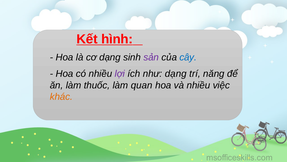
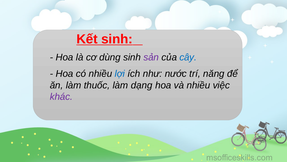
Kết hình: hình -> sinh (117, 39)
cơ dạng: dạng -> dùng (110, 57)
lợi colour: purple -> blue (120, 73)
như dạng: dạng -> nước (176, 73)
quan: quan -> dạng (142, 85)
khác colour: orange -> purple (61, 96)
